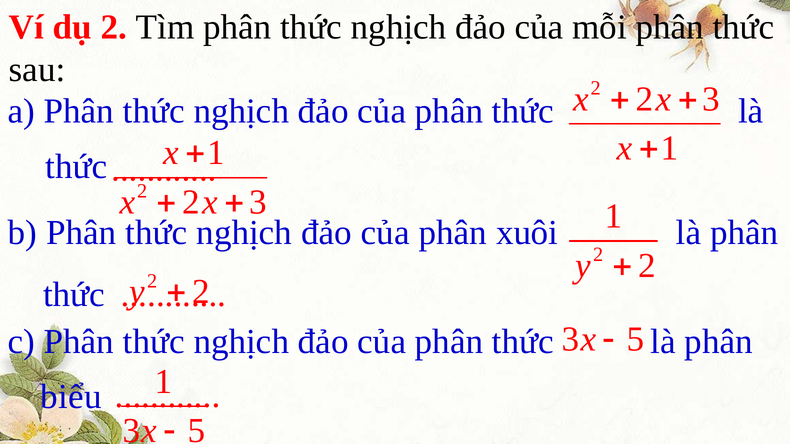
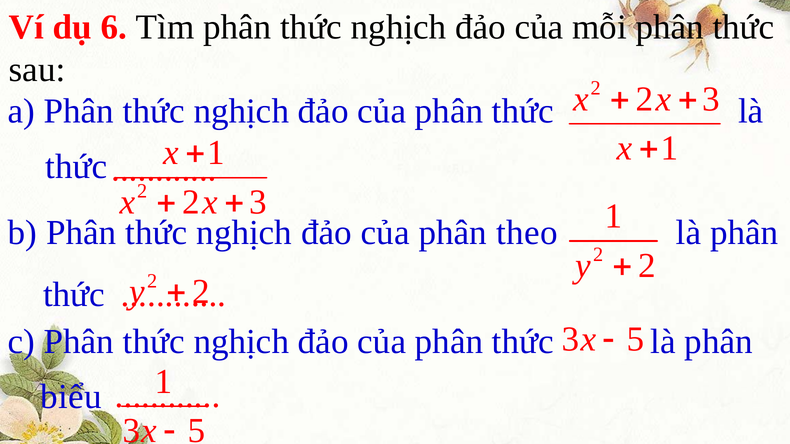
dụ 2: 2 -> 6 (114, 27)
xuôi: xuôi -> theo (527, 233)
